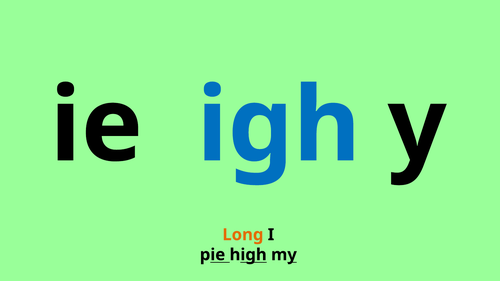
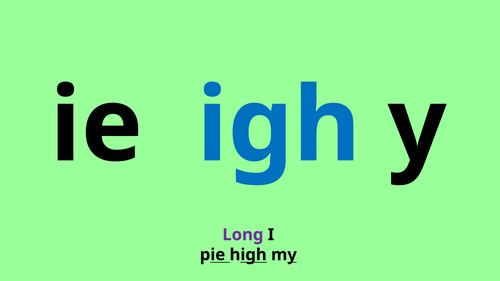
Long colour: orange -> purple (243, 235)
